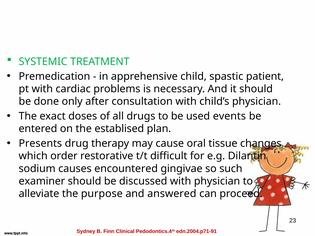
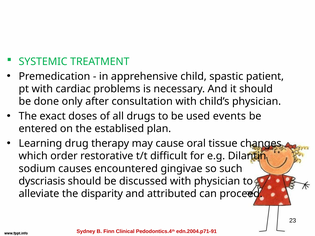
Presents: Presents -> Learning (40, 144)
examiner: examiner -> dyscriasis (42, 181)
purpose: purpose -> disparity (102, 194)
answered: answered -> attributed (172, 194)
